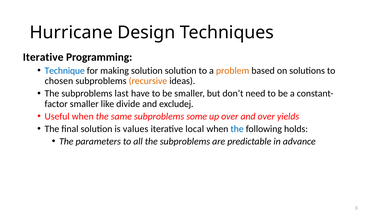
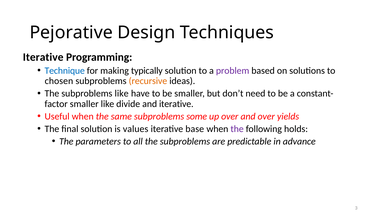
Hurricane: Hurricane -> Pejorative (71, 33)
making solution: solution -> typically (147, 70)
problem colour: orange -> purple (233, 70)
subproblems last: last -> like (122, 93)
and excludej: excludej -> iterative (176, 104)
local: local -> base (195, 129)
the colour: blue -> purple (237, 129)
